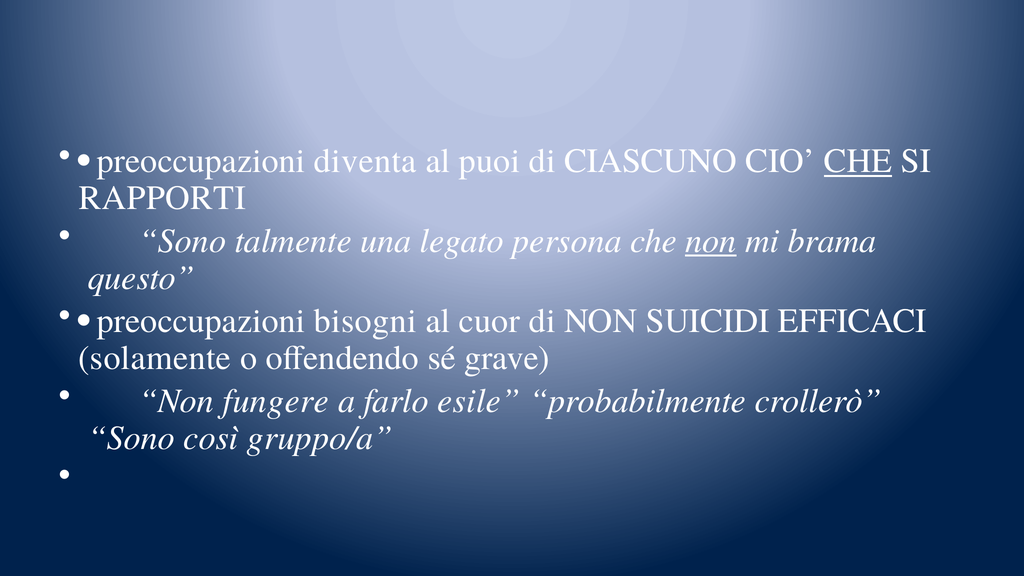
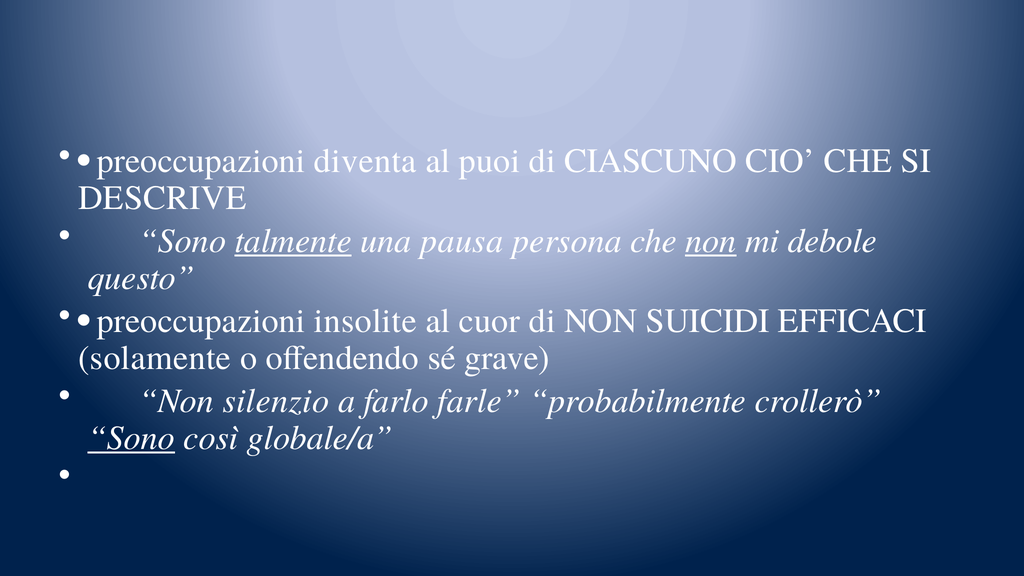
CHE underline: present -> none (858, 161)
RAPPORTI: RAPPORTI -> DESCRIVE (162, 198)
talmente underline: none -> present (293, 241)
legato: legato -> pausa (462, 241)
brama: brama -> debole (832, 241)
bisogni: bisogni -> insolite (365, 321)
fungere: fungere -> silenzio (276, 401)
esile: esile -> farle (479, 401)
Sono underline: none -> present (131, 438)
gruppo/a: gruppo/a -> globale/a (320, 438)
